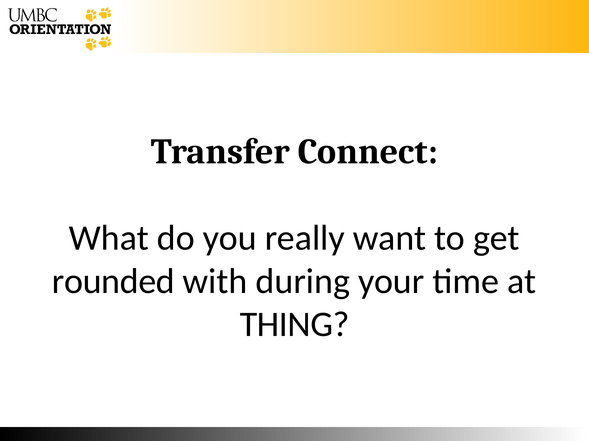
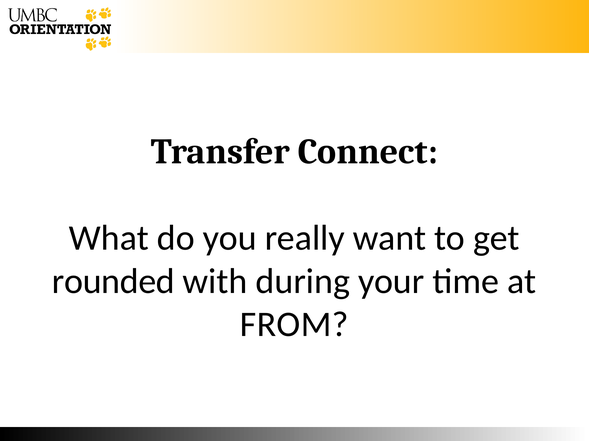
THING: THING -> FROM (294, 325)
